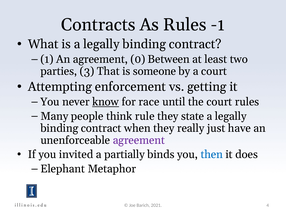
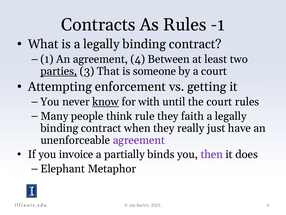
agreement 0: 0 -> 4 (138, 59)
parties underline: none -> present (59, 71)
race: race -> with (149, 102)
state: state -> faith (193, 116)
invited: invited -> invoice (76, 154)
then colour: blue -> purple (212, 154)
